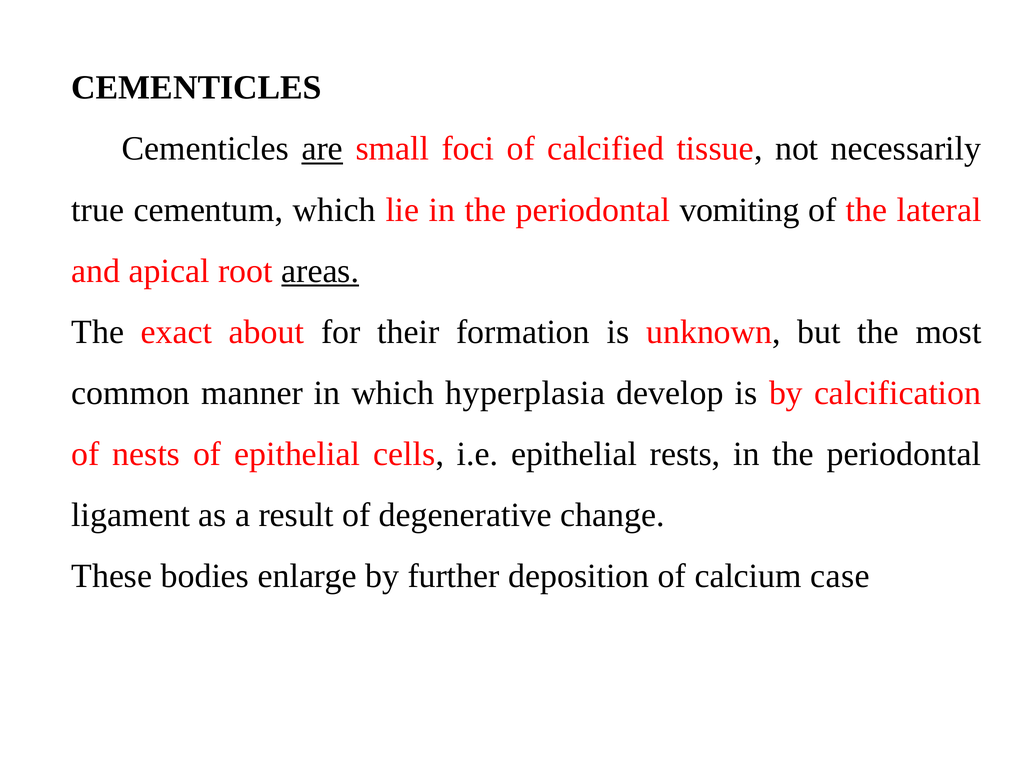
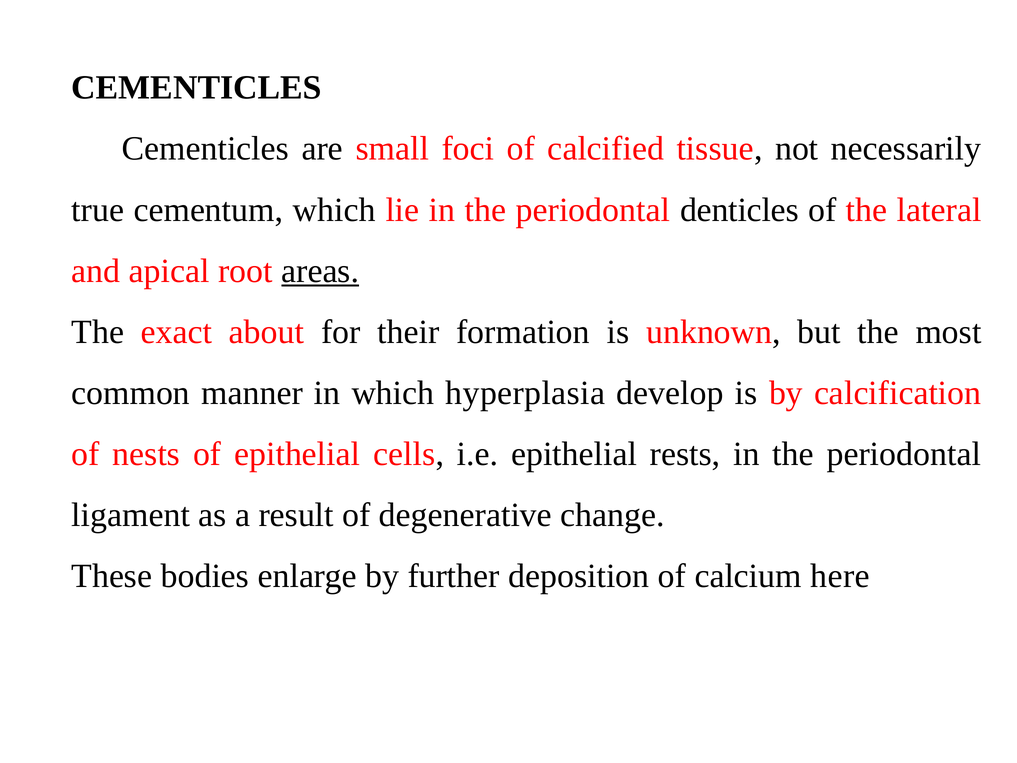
are underline: present -> none (322, 149)
vomiting: vomiting -> denticles (739, 210)
case: case -> here (840, 576)
